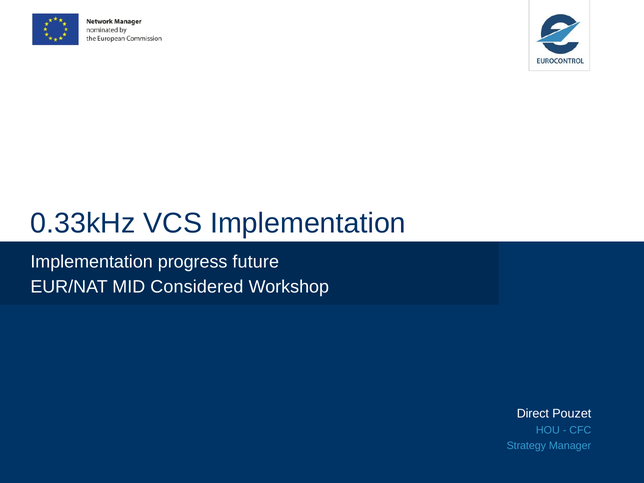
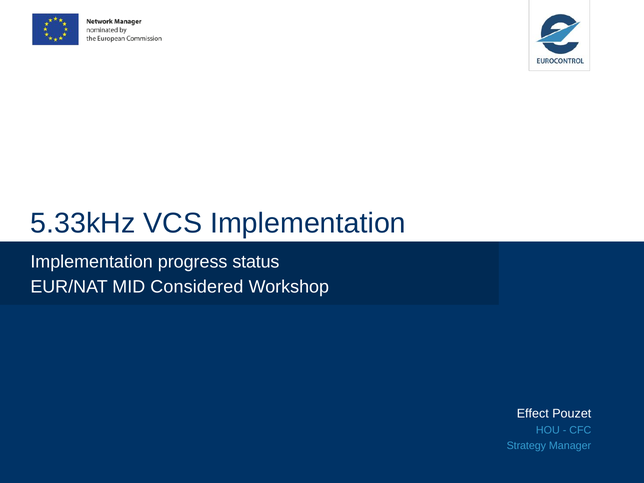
0.33kHz: 0.33kHz -> 5.33kHz (83, 223)
future: future -> status (256, 262)
Direct: Direct -> Effect (533, 414)
